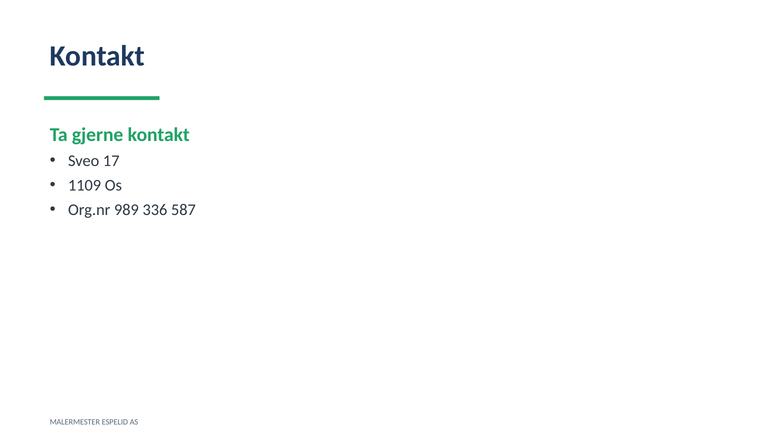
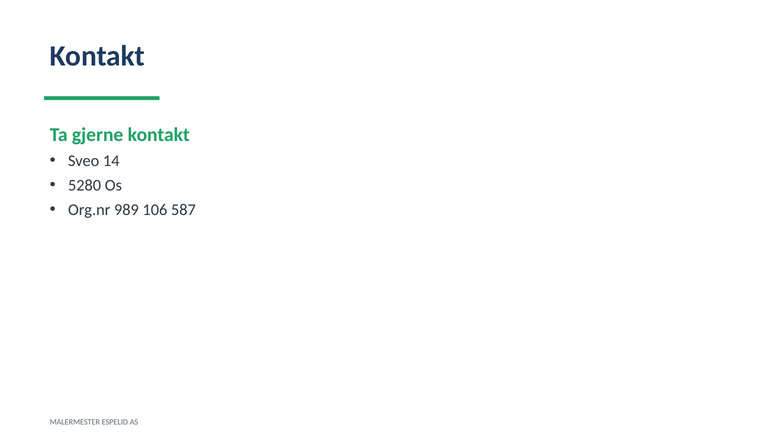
17: 17 -> 14 (111, 161)
1109: 1109 -> 5280 (85, 185)
336: 336 -> 106 (155, 210)
